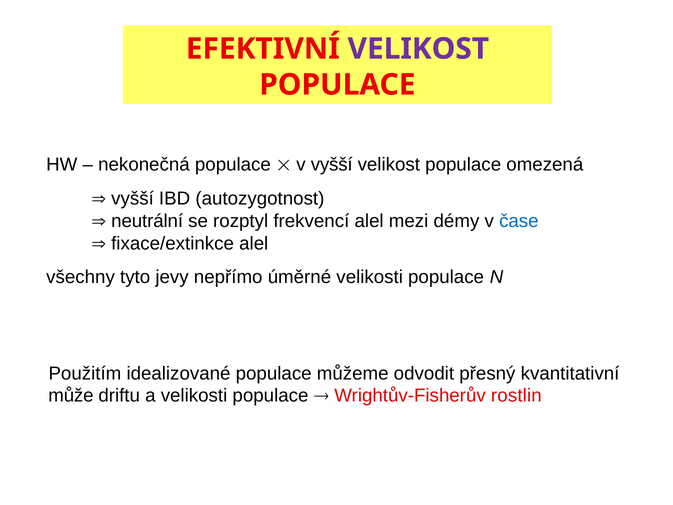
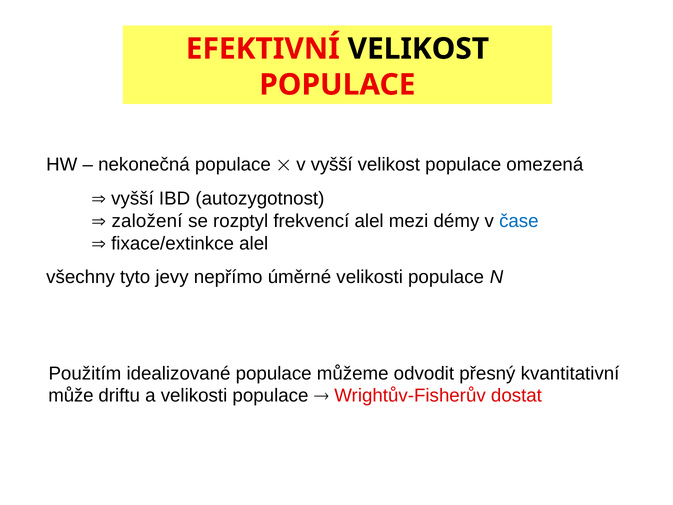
VELIKOST colour: purple -> black (418, 49)
neutrální: neutrální -> založení (147, 221)
rostlin: rostlin -> dostat (516, 396)
